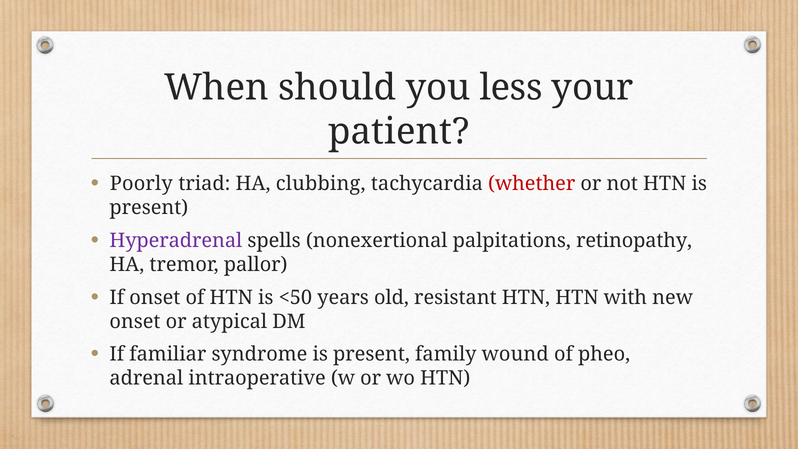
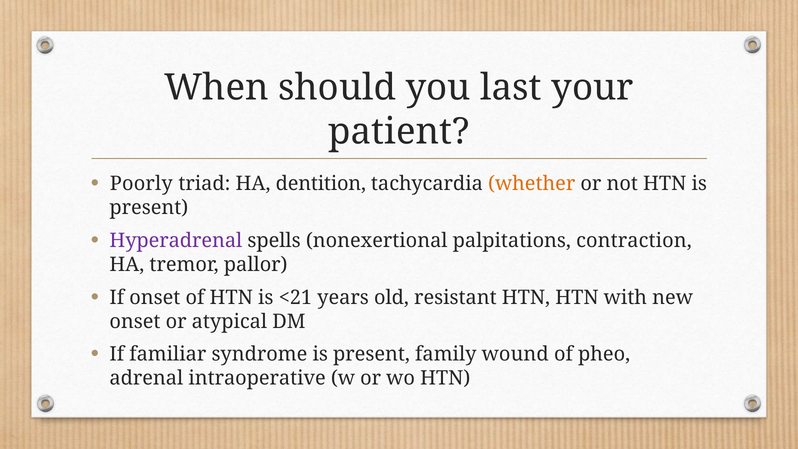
less: less -> last (511, 88)
clubbing: clubbing -> dentition (321, 184)
whether colour: red -> orange (532, 184)
retinopathy: retinopathy -> contraction (634, 241)
<50: <50 -> <21 (295, 297)
